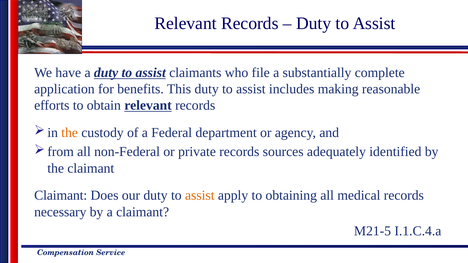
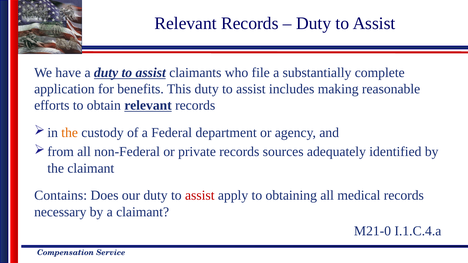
Claimant: Claimant -> Contains (61, 196)
assist colour: orange -> red (200, 196)
M21-5: M21-5 -> M21-0 (373, 231)
